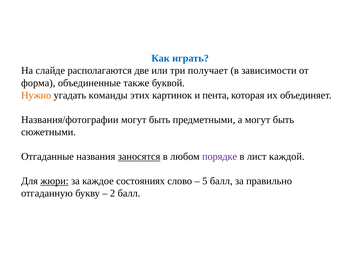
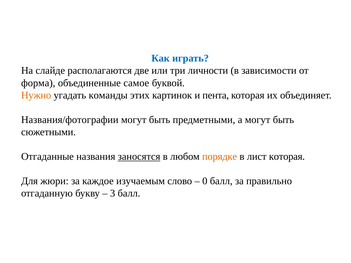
получает: получает -> личности (208, 71)
также: также -> самое (136, 83)
порядке colour: purple -> orange (220, 157)
лист каждой: каждой -> которая (287, 157)
жюри underline: present -> none (55, 181)
состояниях: состояниях -> изучаемым (141, 181)
5: 5 -> 0 (205, 181)
2: 2 -> 3 (113, 194)
